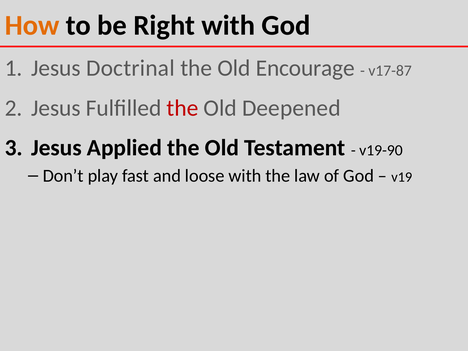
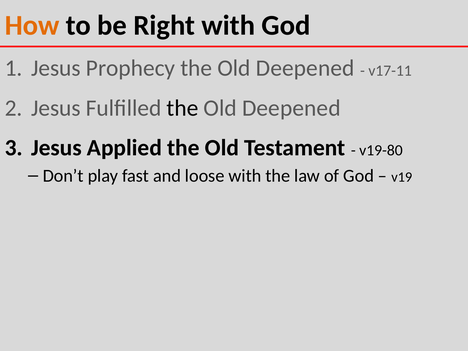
Doctrinal: Doctrinal -> Prophecy (131, 68)
Encourage: Encourage -> Deepened (305, 68)
v17-87: v17-87 -> v17-11 (390, 71)
the colour: red -> black (182, 108)
v19-90: v19-90 -> v19-80 (381, 150)
